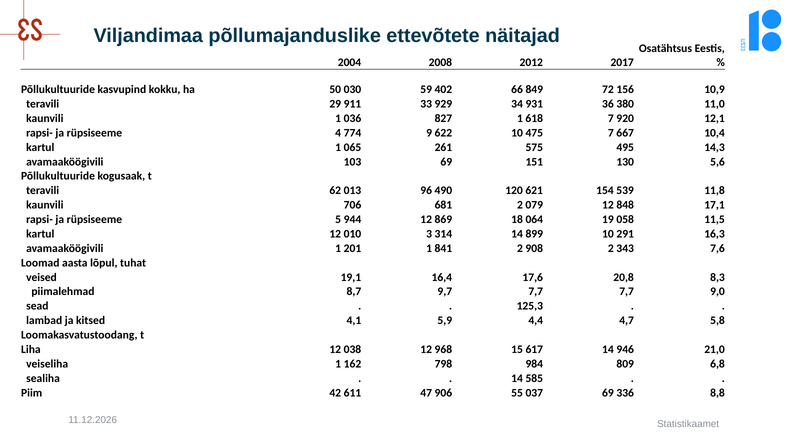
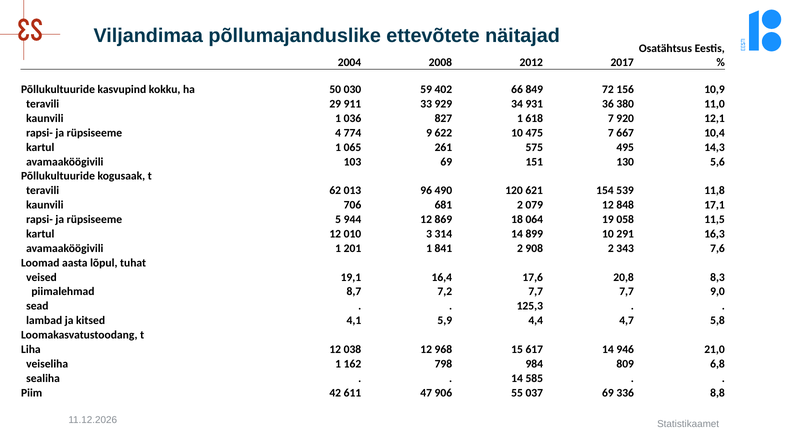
9,7: 9,7 -> 7,2 (445, 292)
